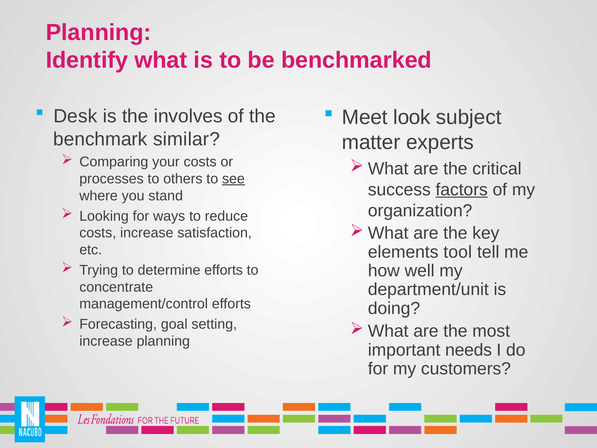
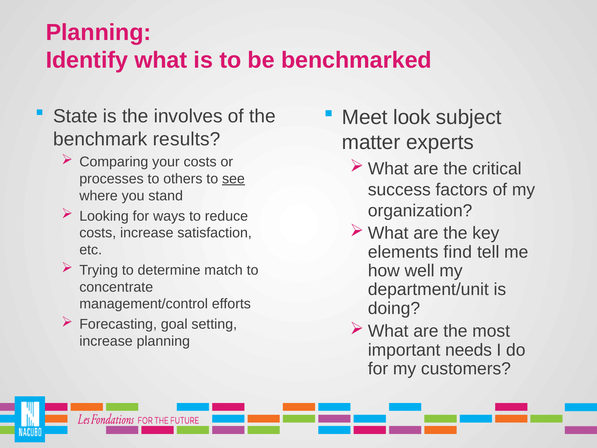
Desk: Desk -> State (75, 116)
similar: similar -> results (187, 139)
factors underline: present -> none (462, 190)
tool: tool -> find (458, 252)
determine efforts: efforts -> match (224, 270)
